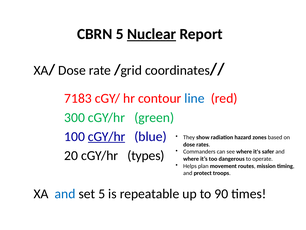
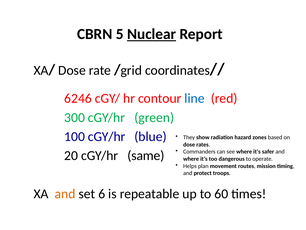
7183: 7183 -> 6246 (78, 98)
cGY/hr underline: present -> none (107, 136)
types: types -> same (146, 155)
and colour: blue -> orange (65, 193)
set 5: 5 -> 6 (102, 193)
90: 90 -> 60 (221, 193)
